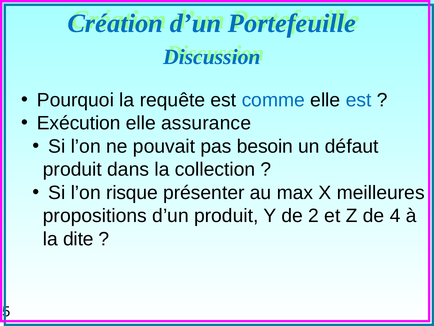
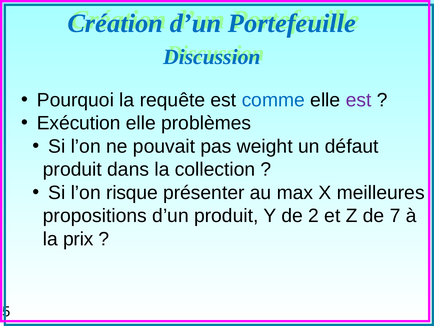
est colour: blue -> purple (359, 100)
assurance: assurance -> problèmes (206, 123)
besoin: besoin -> weight (265, 146)
4: 4 -> 7 (395, 216)
dite: dite -> prix (78, 239)
